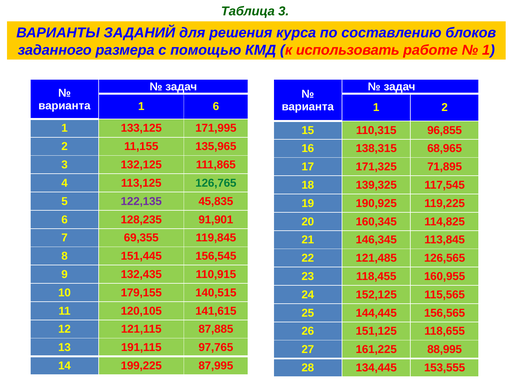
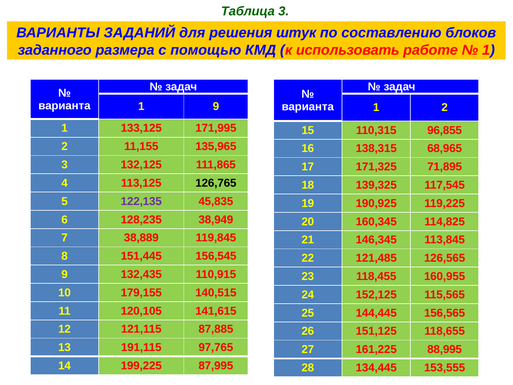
курса: курса -> штук (296, 33)
1 6: 6 -> 9 (216, 106)
126,765 colour: green -> black (216, 183)
91,901: 91,901 -> 38,949 (216, 219)
69,355: 69,355 -> 38,889 (141, 238)
